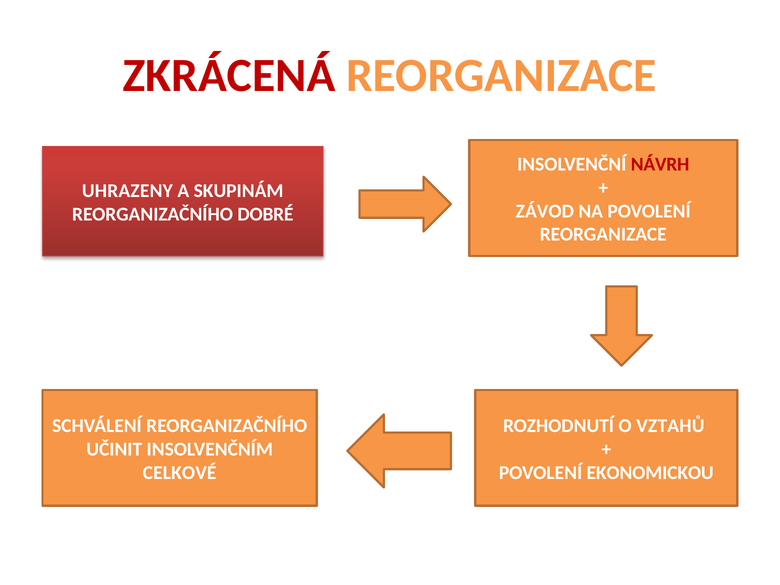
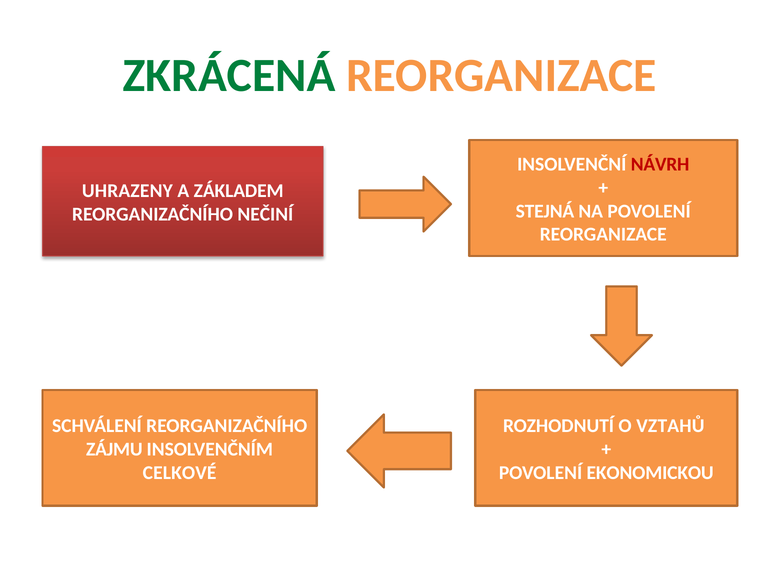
ZKRÁCENÁ colour: red -> green (229, 76)
SKUPINÁM: SKUPINÁM -> ZÁKLADEM (239, 191)
ZÁVOD: ZÁVOD -> STEJNÁ (545, 211)
DOBRÉ: DOBRÉ -> NEČINÍ (265, 214)
UČINIT: UČINIT -> ZÁJMU (114, 449)
